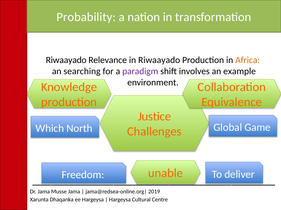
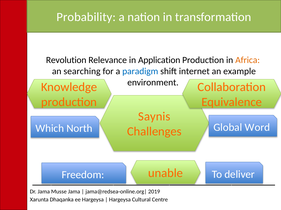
Riwaayado: Riwaayado -> Revolution (66, 60)
in Riwaayado: Riwaayado -> Application (159, 60)
paradigm colour: purple -> blue (140, 71)
involves: involves -> internet (194, 71)
Justice: Justice -> Saynis (154, 117)
Game: Game -> Word (257, 128)
